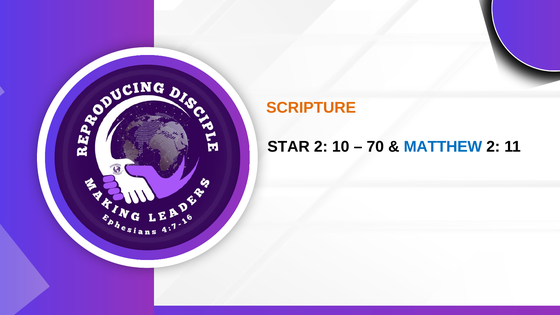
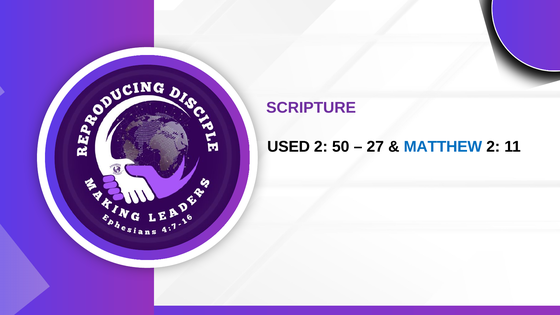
SCRIPTURE colour: orange -> purple (311, 108)
STAR: STAR -> USED (289, 147)
10: 10 -> 50 (341, 147)
70: 70 -> 27 (375, 147)
